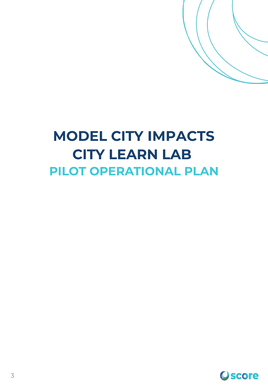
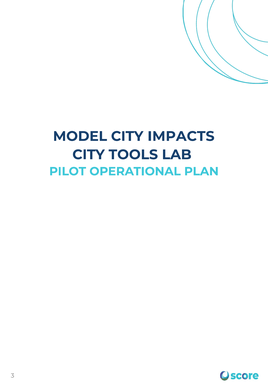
LEARN: LEARN -> TOOLS (133, 155)
